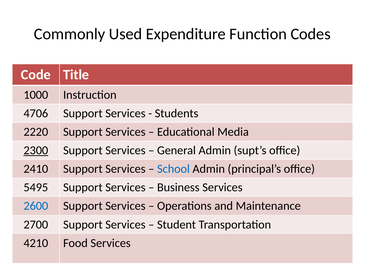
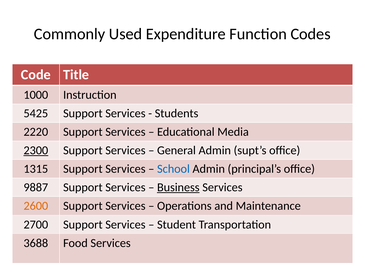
4706: 4706 -> 5425 (36, 113)
2410: 2410 -> 1315 (36, 169)
5495: 5495 -> 9887 (36, 187)
Business underline: none -> present (178, 187)
2600 colour: blue -> orange (36, 206)
4210: 4210 -> 3688 (36, 243)
